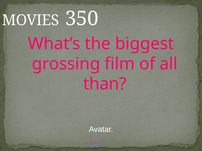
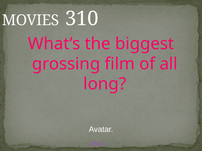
350: 350 -> 310 (82, 19)
than: than -> long (105, 84)
